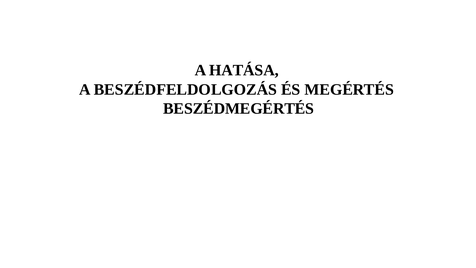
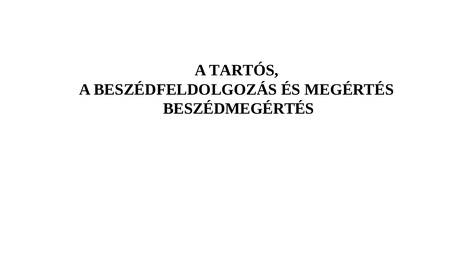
HATÁSA: HATÁSA -> TARTÓS (244, 70)
